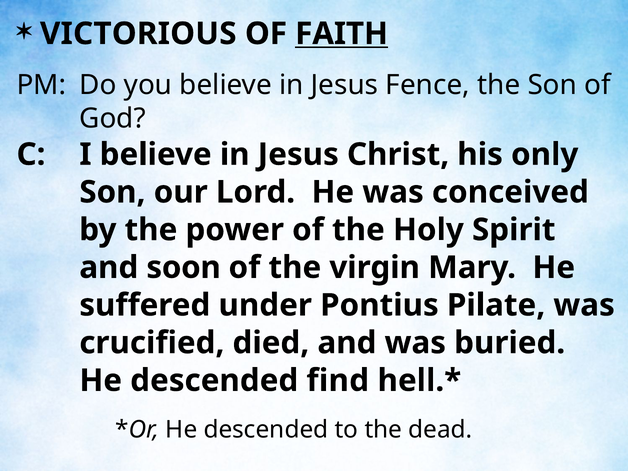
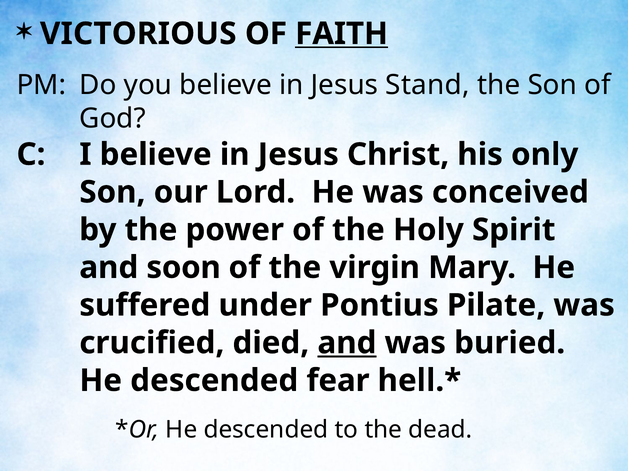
Fence: Fence -> Stand (428, 85)
and underline: none -> present (347, 343)
find: find -> fear (338, 381)
